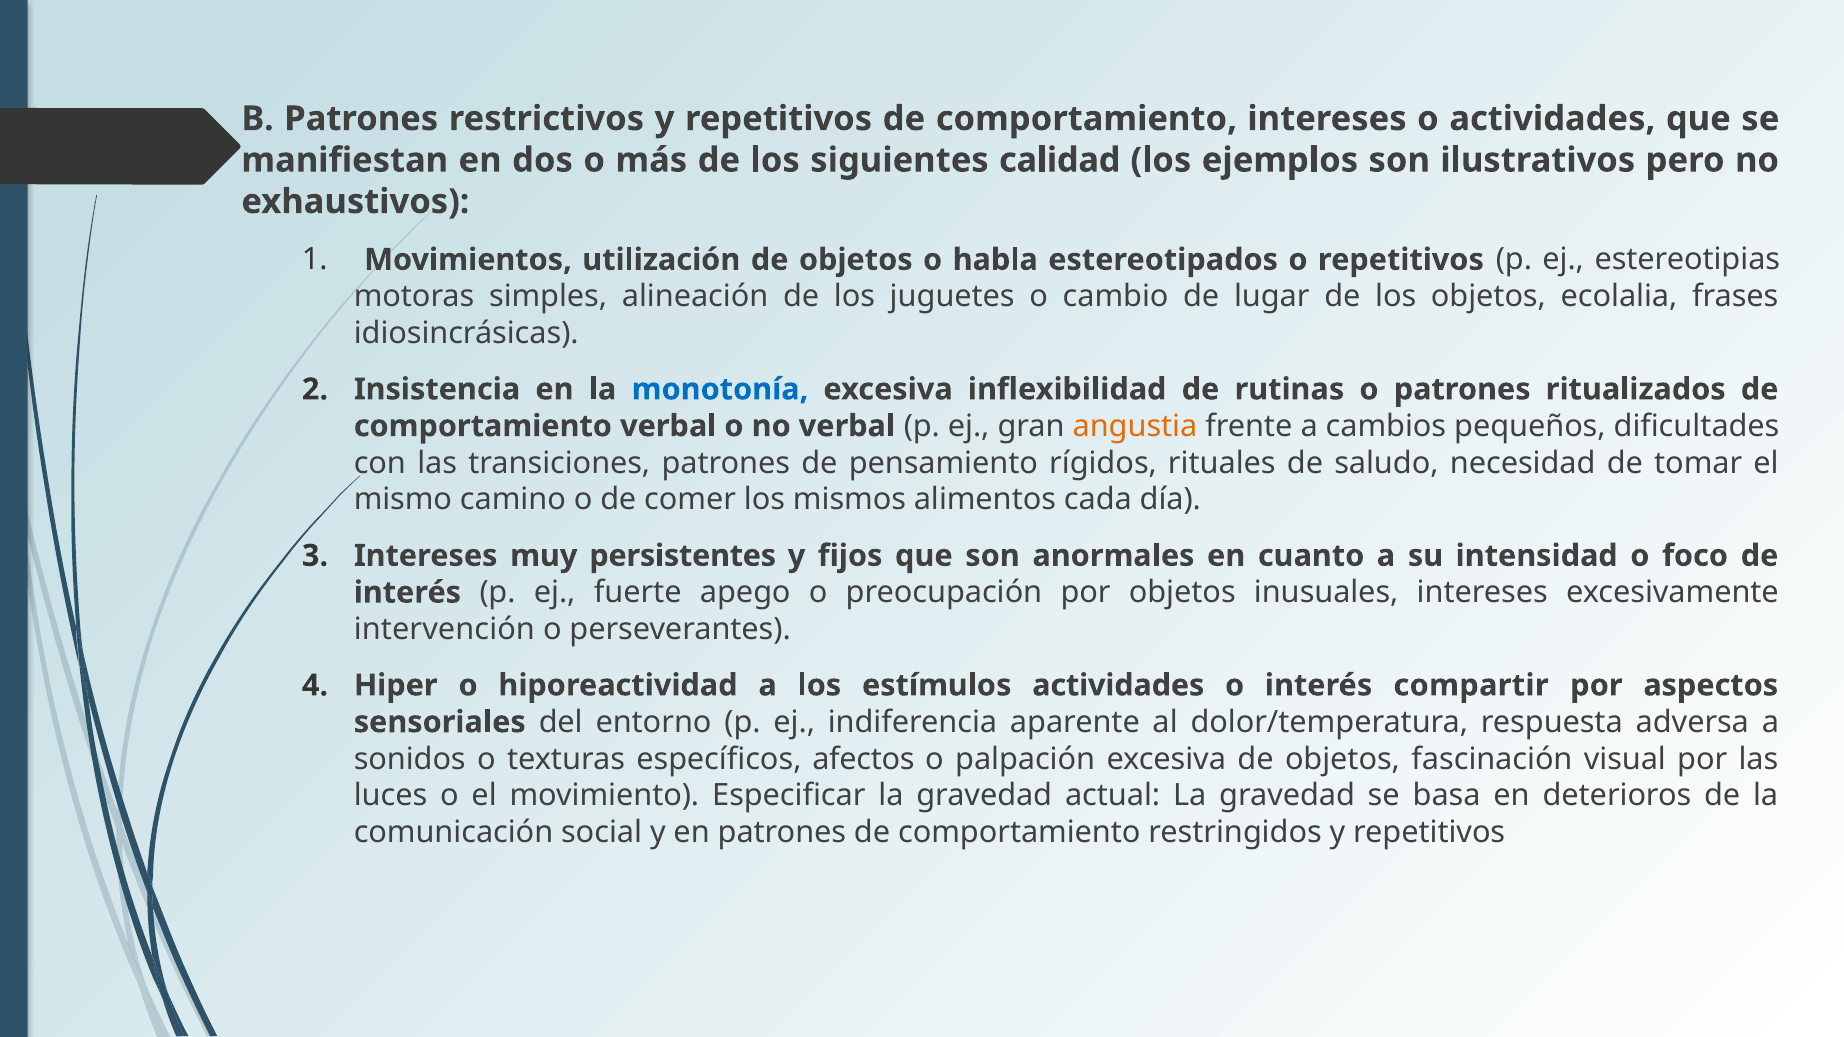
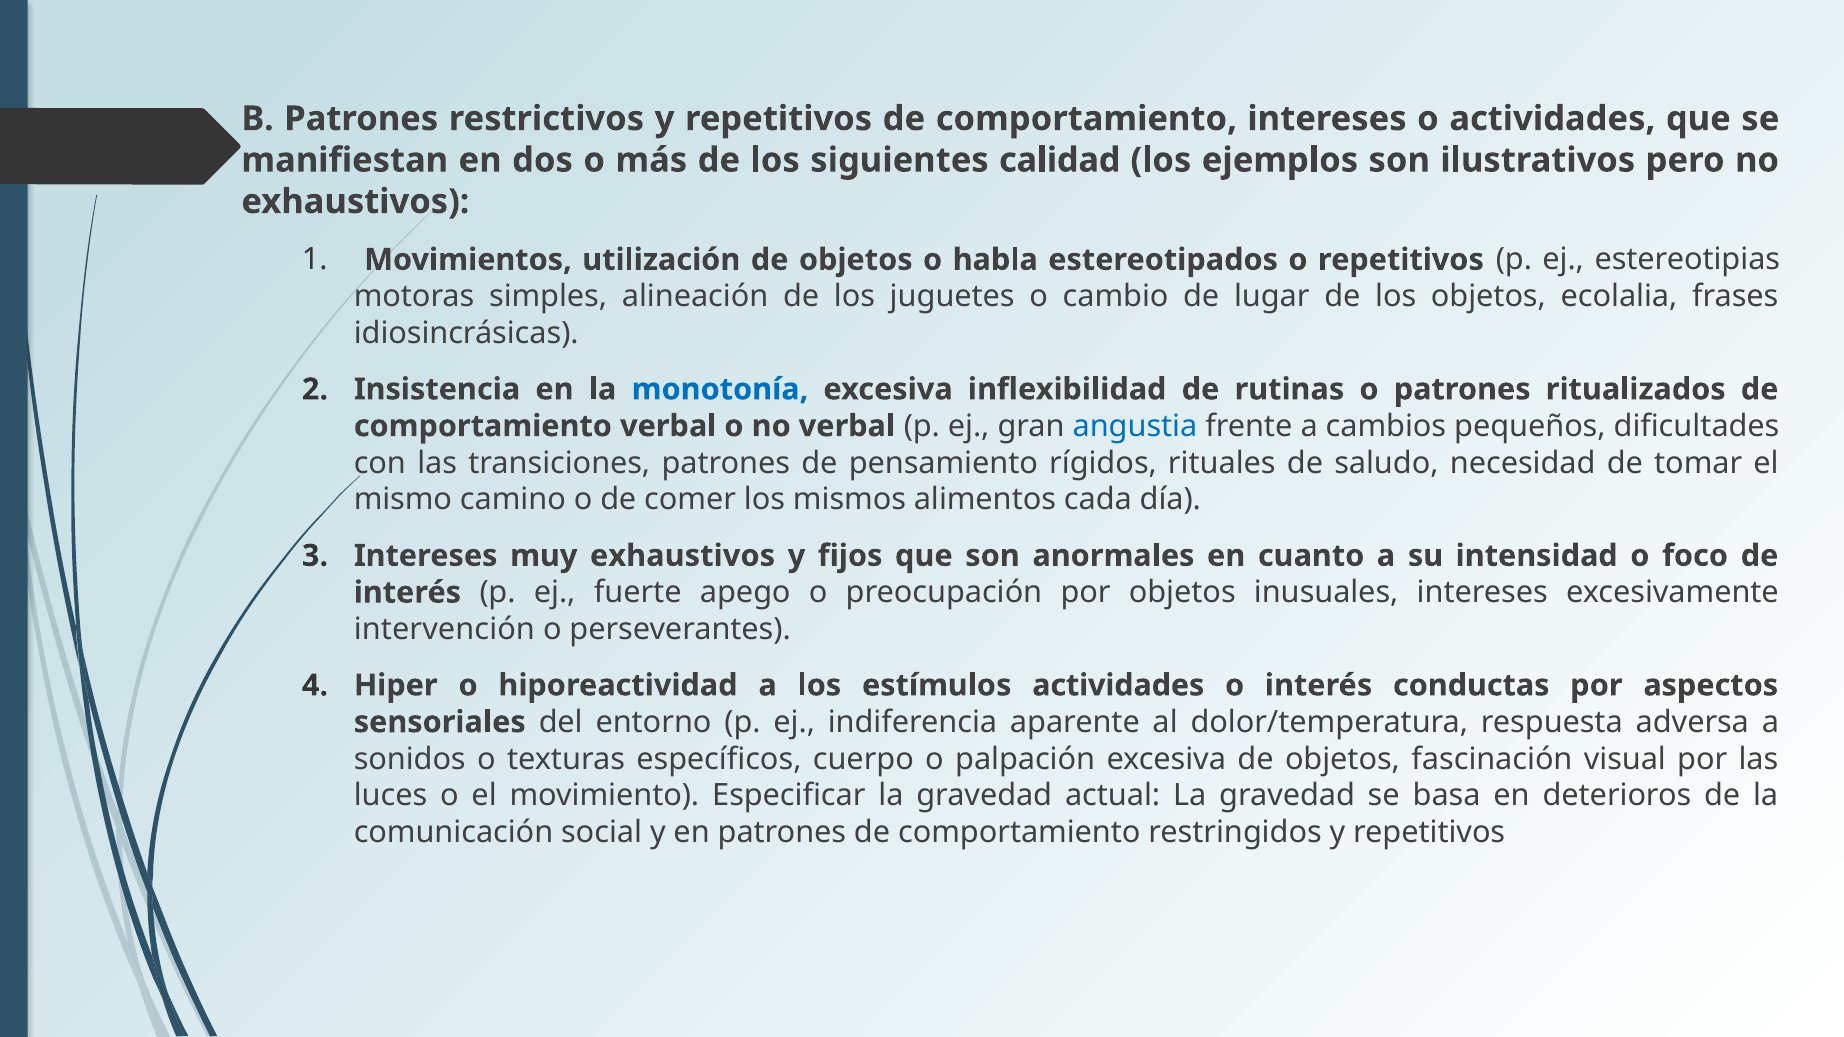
angustia colour: orange -> blue (1135, 426)
muy persistentes: persistentes -> exhaustivos (683, 556)
compartir: compartir -> conductas (1471, 685)
afectos: afectos -> cuerpo (863, 759)
